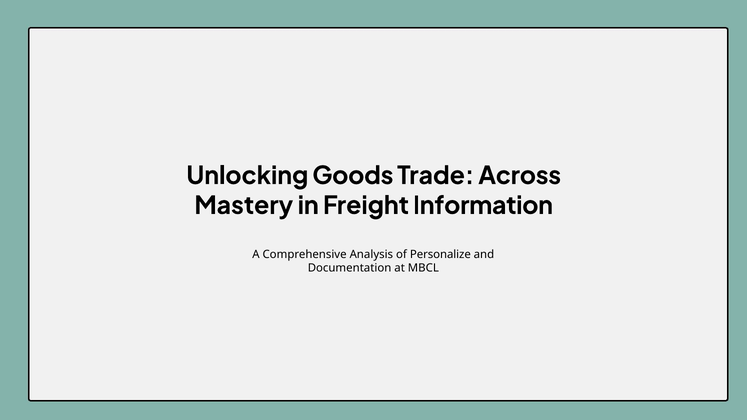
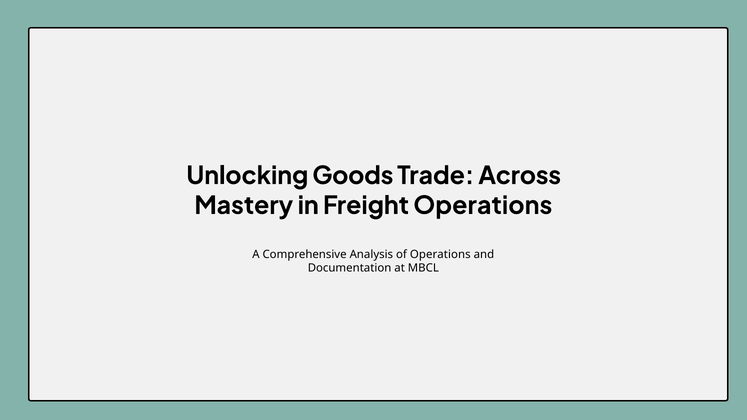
Freight Information: Information -> Operations (483, 206)
of Personalize: Personalize -> Operations (440, 255)
